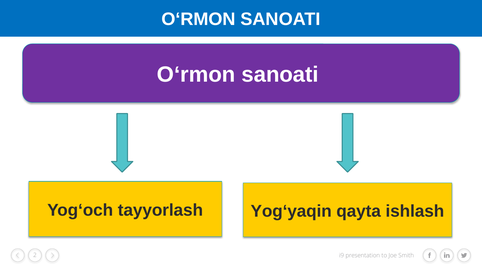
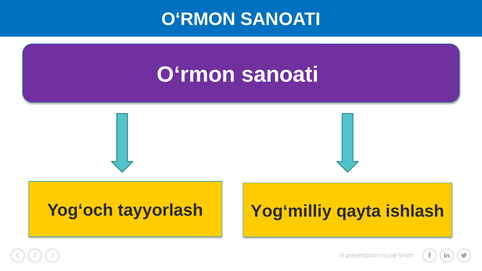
Yog‘yaqin: Yog‘yaqin -> Yog‘milliy (291, 211)
